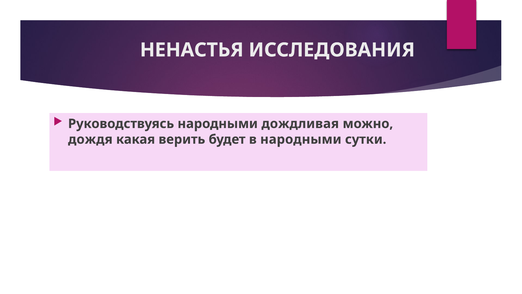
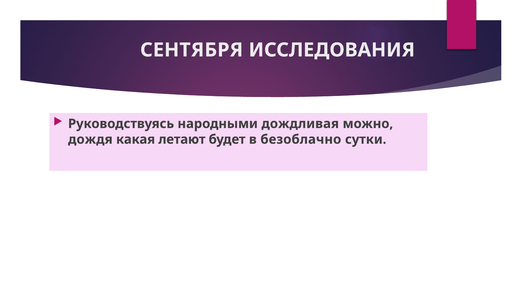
НЕНАСТЬЯ: НЕНАСТЬЯ -> СЕНТЯБРЯ (192, 50)
верить: верить -> летают (182, 139)
в народными: народными -> безоблачно (301, 139)
